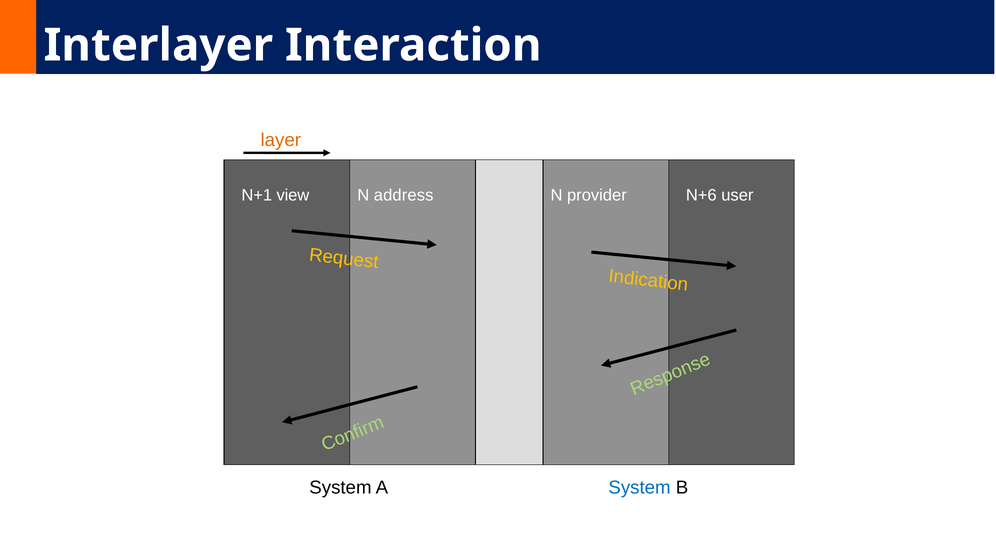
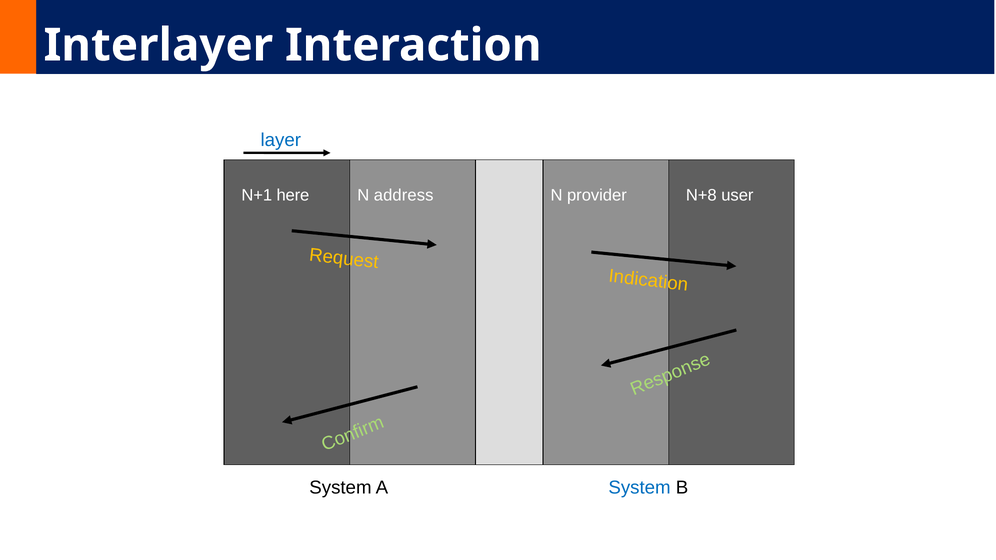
layer colour: orange -> blue (281, 140)
view: view -> here (293, 196)
N+6: N+6 -> N+8 (701, 196)
